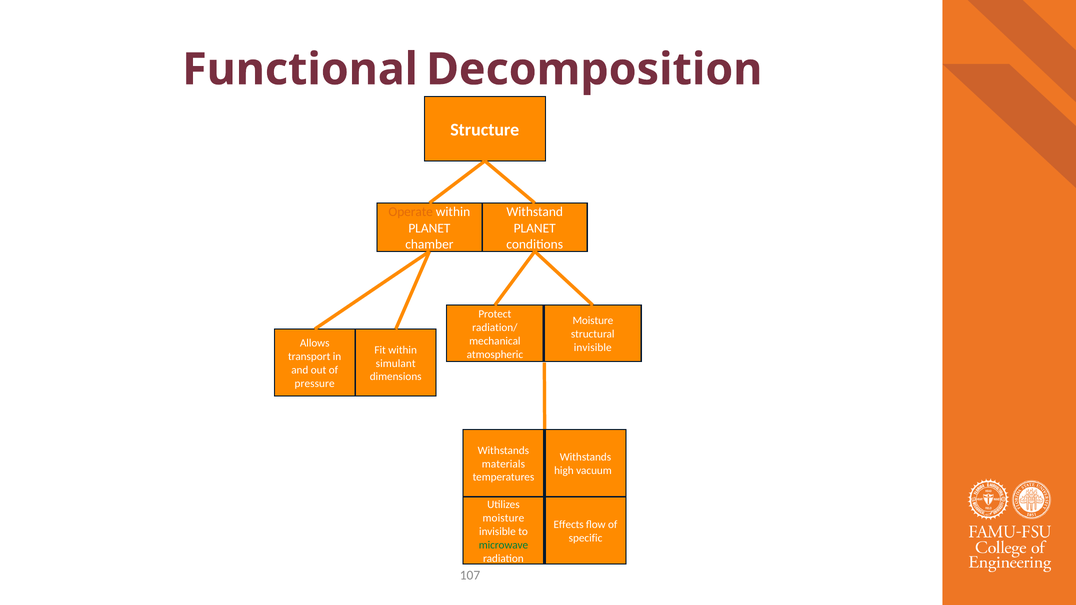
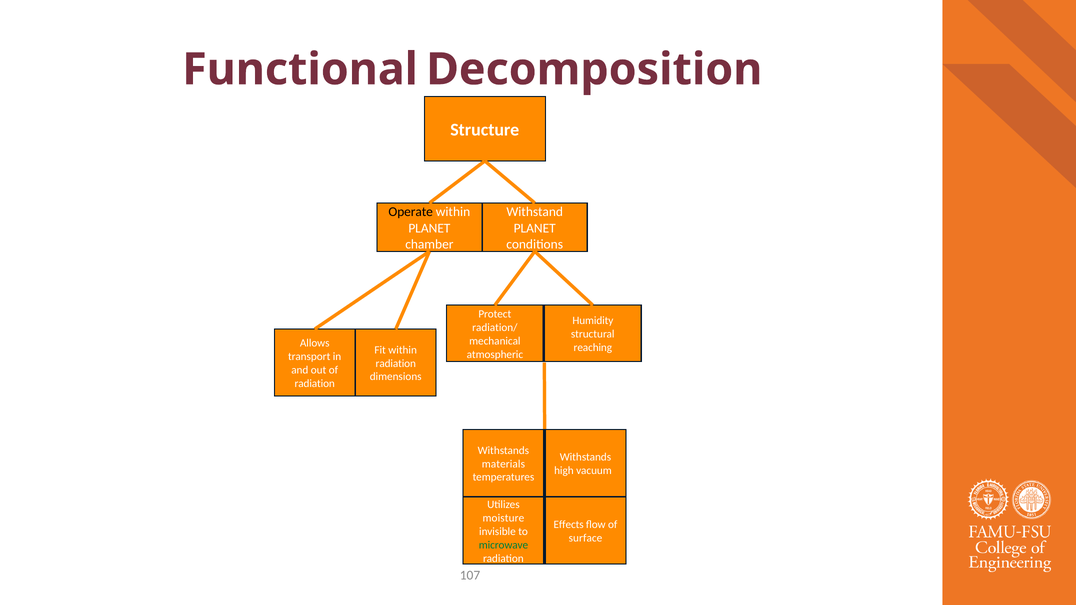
Operate colour: orange -> black (411, 212)
Moisture: Moisture -> Humidity (593, 321)
invisible: invisible -> reaching (593, 348)
simulant: simulant -> radiation (396, 363)
pressure: pressure -> radiation (315, 384)
specific: specific -> surface (585, 538)
